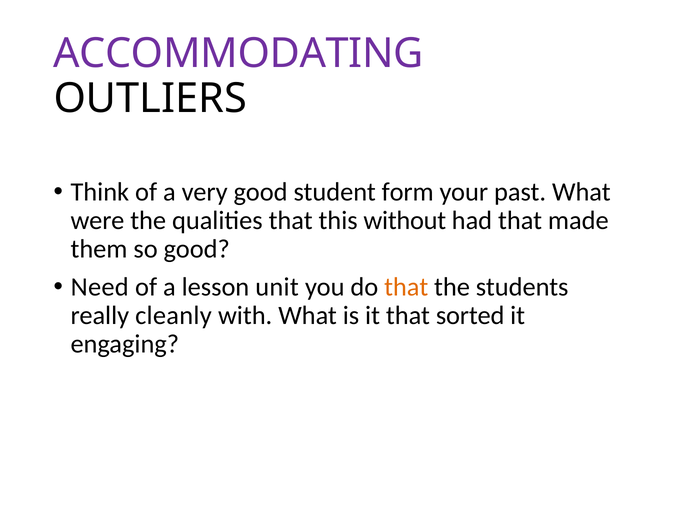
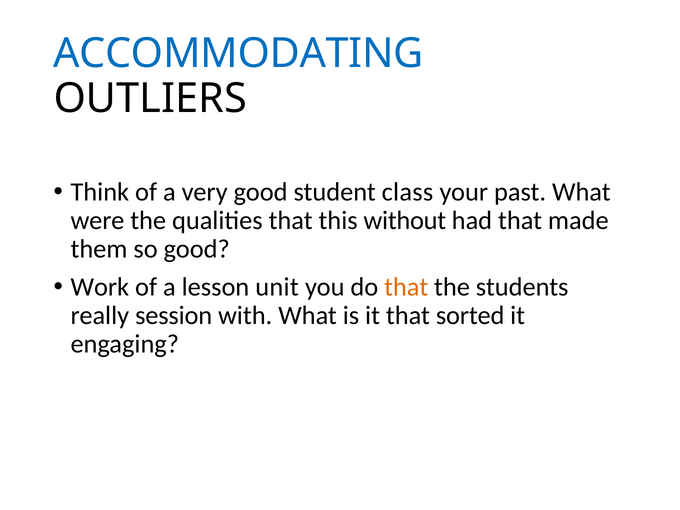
ACCOMMODATING colour: purple -> blue (238, 54)
form: form -> class (407, 192)
Need: Need -> Work (100, 287)
cleanly: cleanly -> session (174, 316)
